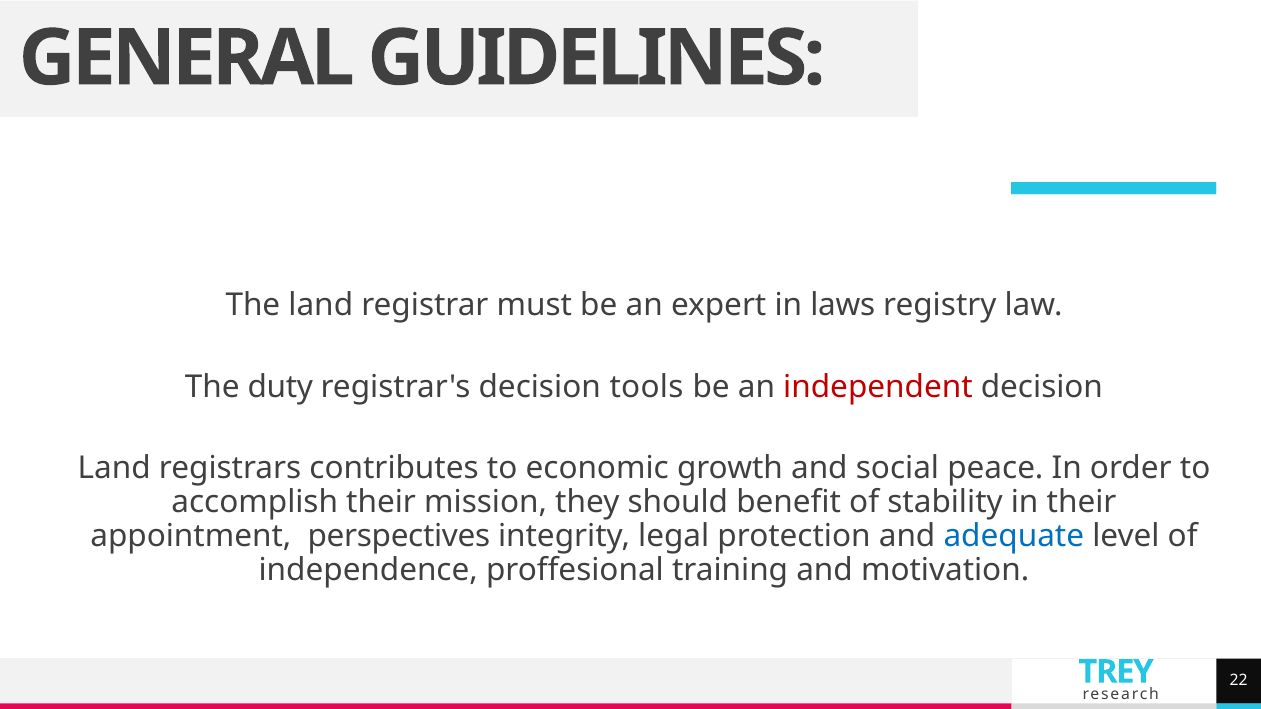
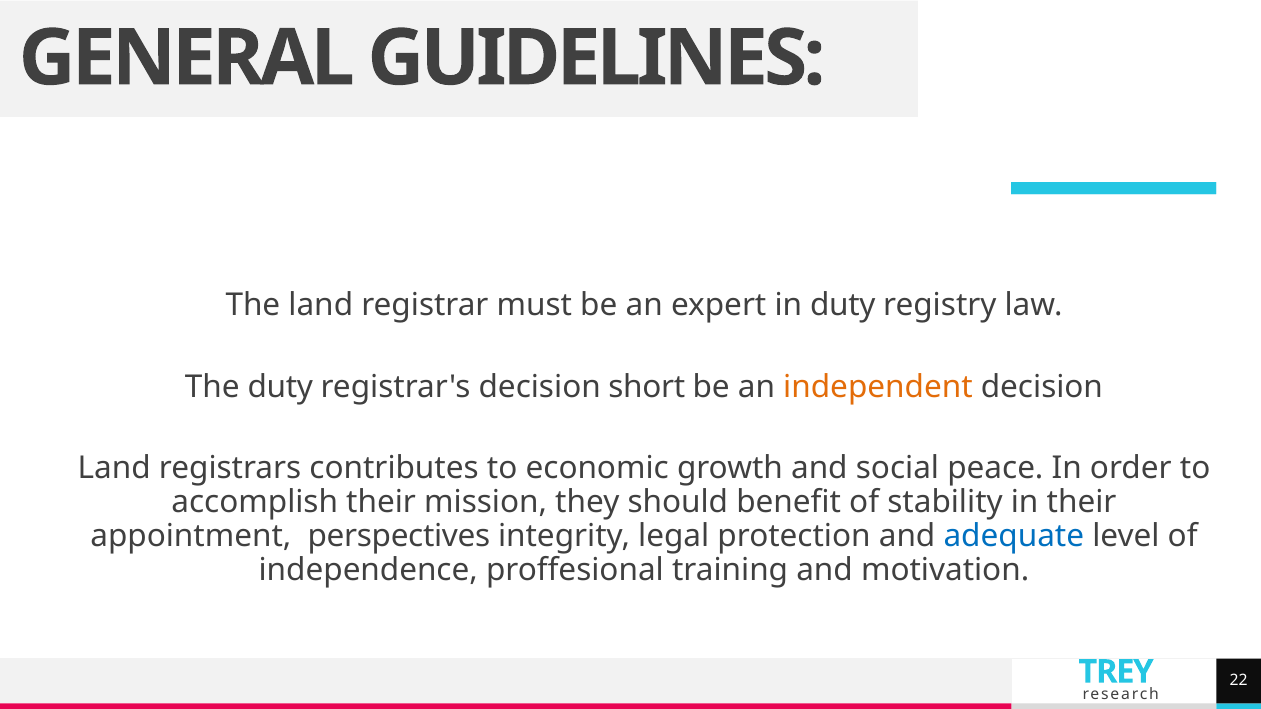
in laws: laws -> duty (843, 306)
tools: tools -> short (647, 387)
independent colour: red -> orange (878, 387)
